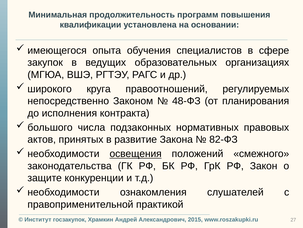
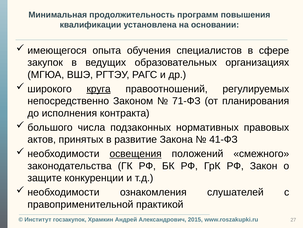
круга underline: none -> present (99, 89)
48-ФЗ: 48-ФЗ -> 71-ФЗ (186, 101)
82-ФЗ: 82-ФЗ -> 41-ФЗ (223, 139)
